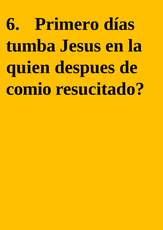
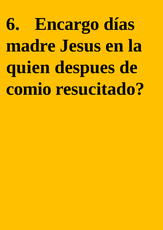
Primero: Primero -> Encargo (67, 24)
tumba: tumba -> madre (31, 46)
